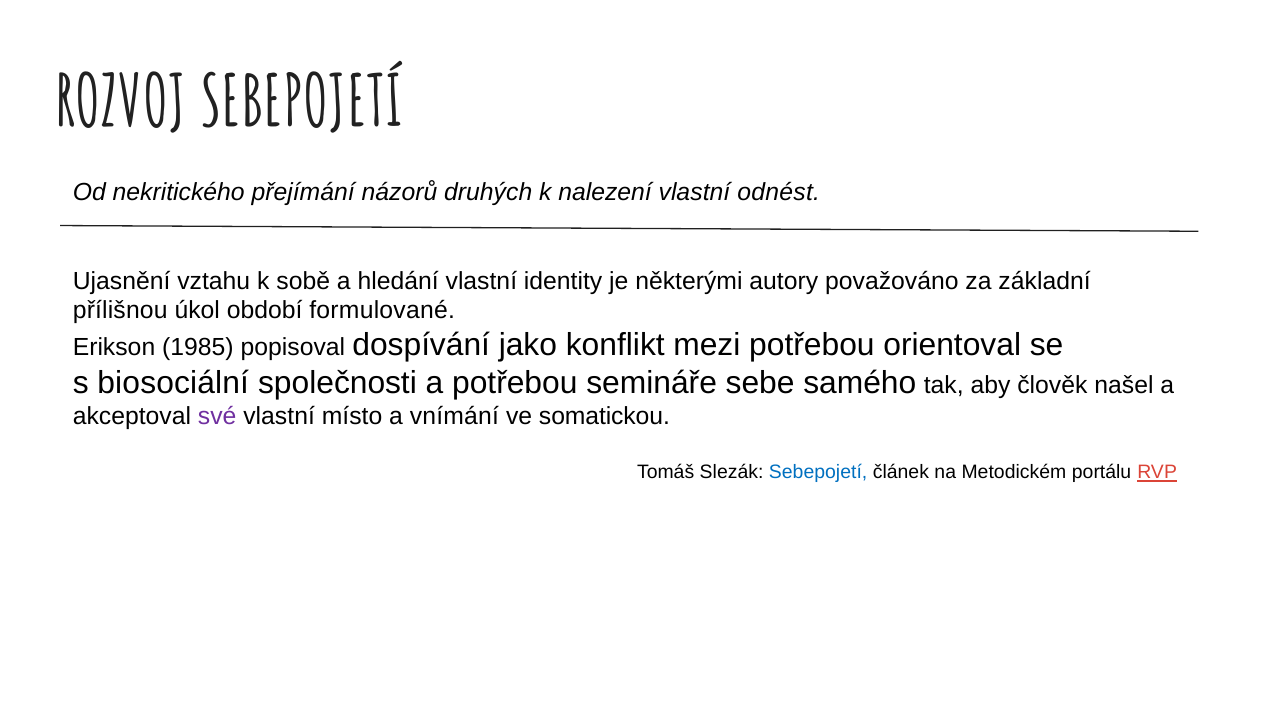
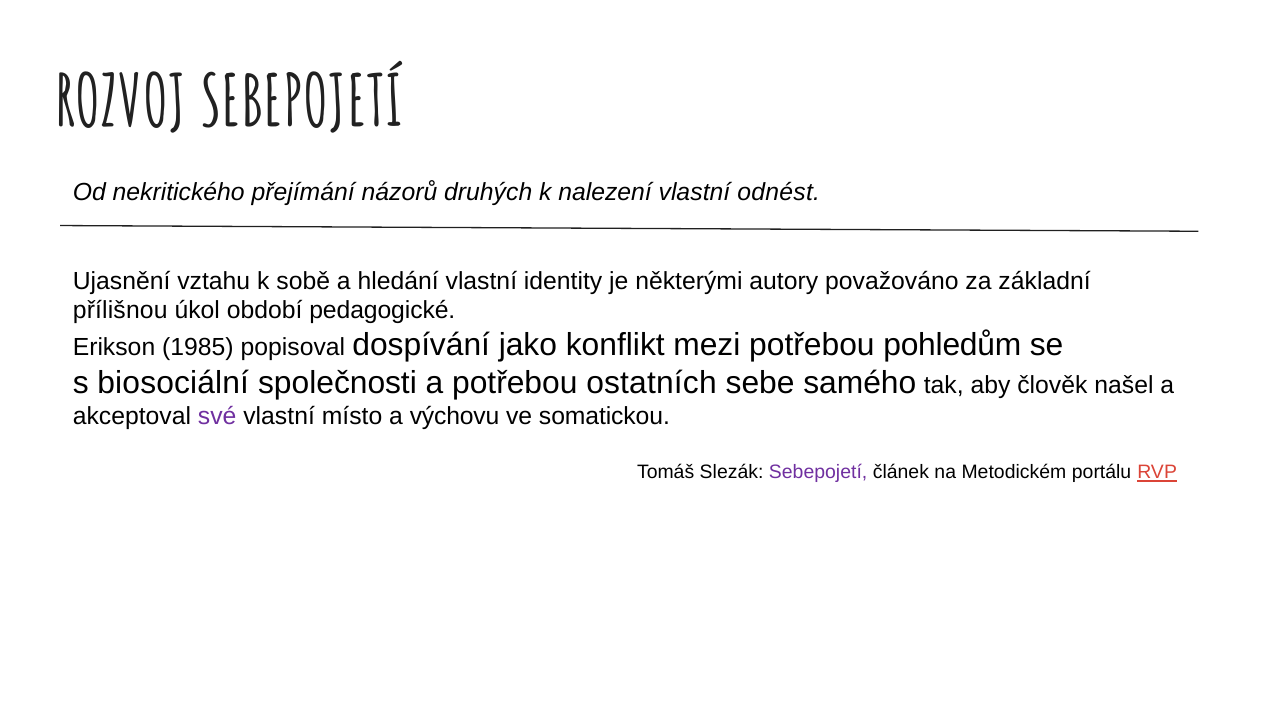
formulované: formulované -> pedagogické (382, 311)
orientoval: orientoval -> pohledům (952, 345)
semináře: semináře -> ostatních (652, 383)
vnímání: vnímání -> výchovu (455, 417)
Sebepojetí colour: blue -> purple (818, 472)
